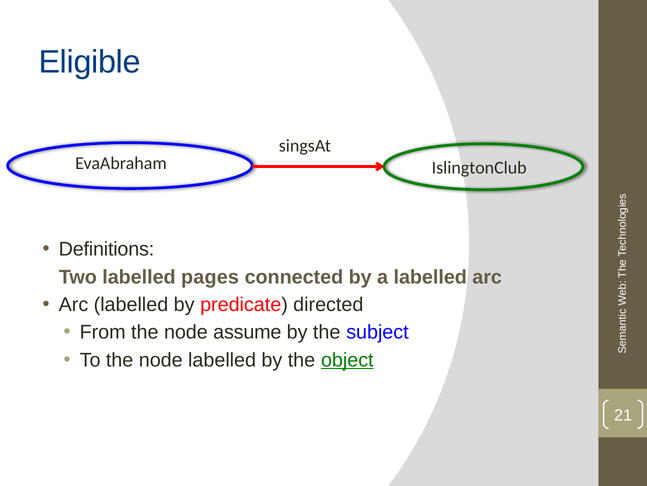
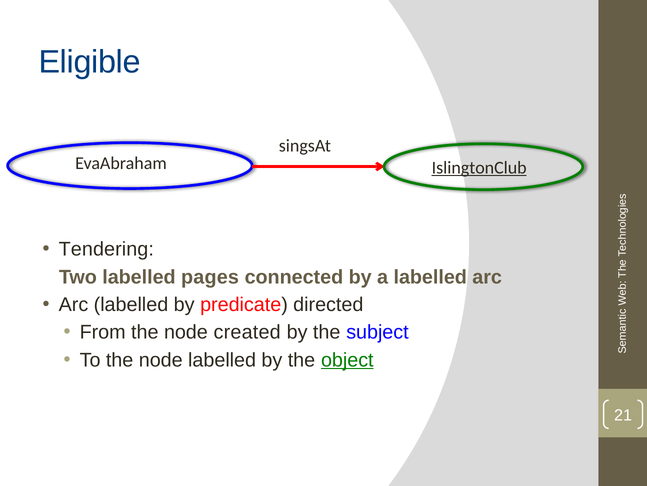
IslingtonClub underline: none -> present (479, 168)
Definitions: Definitions -> Tendering (106, 249)
assume: assume -> created (247, 332)
